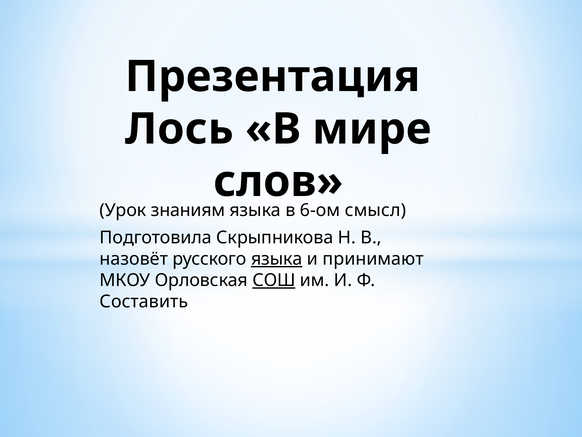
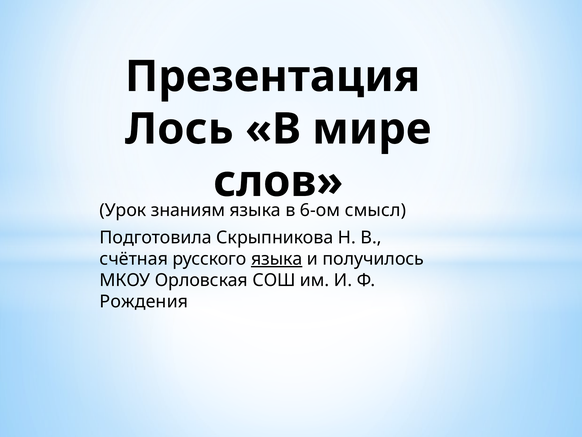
назовёт: назовёт -> счётная (134, 259)
принимают: принимают -> получилось (373, 259)
СОШ underline: present -> none (274, 280)
Составить: Составить -> Рождения (144, 301)
